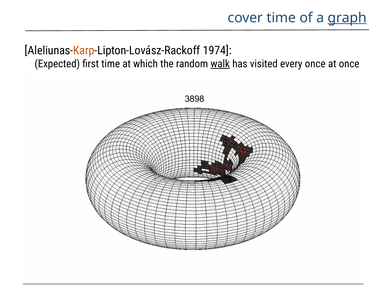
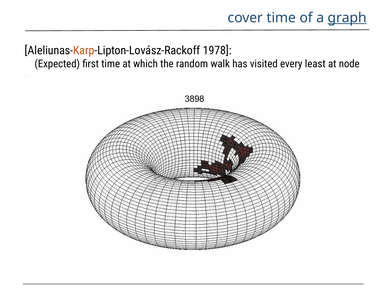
1974: 1974 -> 1978 (217, 50)
walk underline: present -> none (220, 64)
every once: once -> least (315, 64)
at once: once -> node (349, 64)
